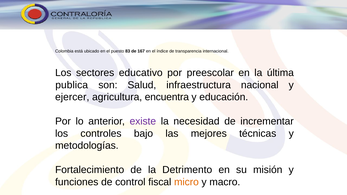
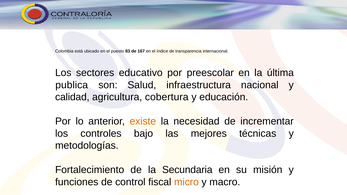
ejercer: ejercer -> calidad (72, 97)
encuentra: encuentra -> cobertura (167, 97)
existe colour: purple -> orange (143, 121)
Detrimento: Detrimento -> Secundaria (187, 170)
